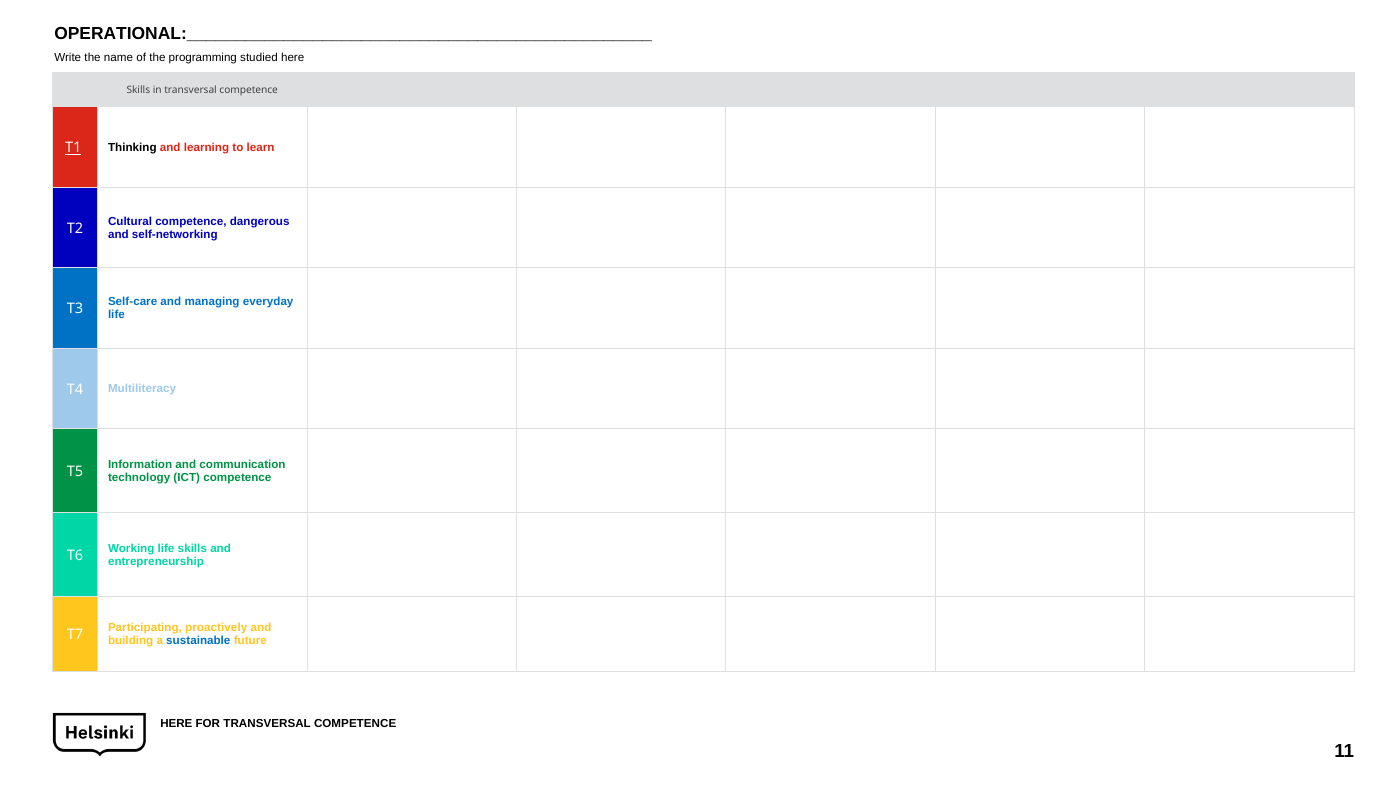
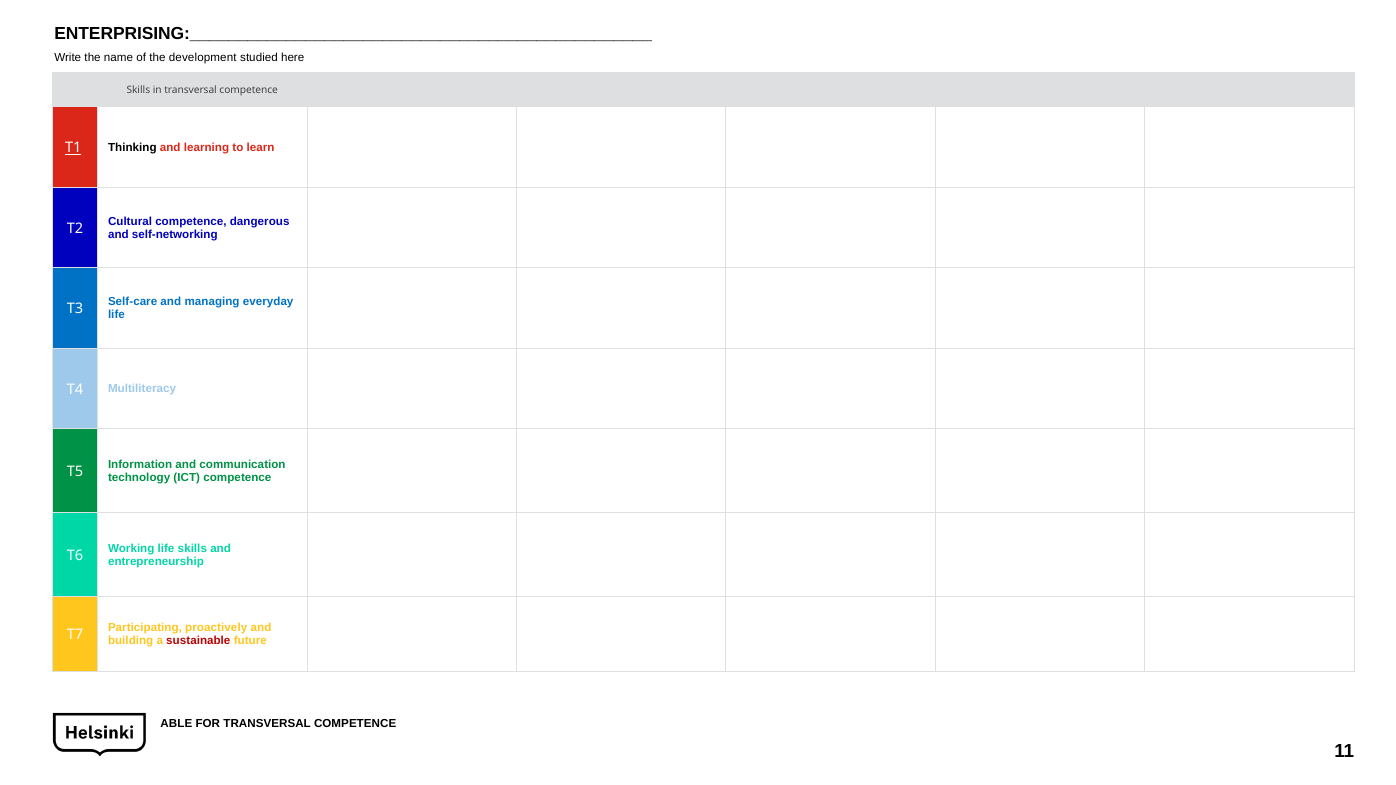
OPERATIONAL:________________________________________________: OPERATIONAL:________________________________________________ -> ENTERPRISING:________________________________________________ (353, 33)
programming: programming -> development (203, 58)
sustainable colour: blue -> red (198, 641)
HERE: HERE -> ABLE (176, 724)
